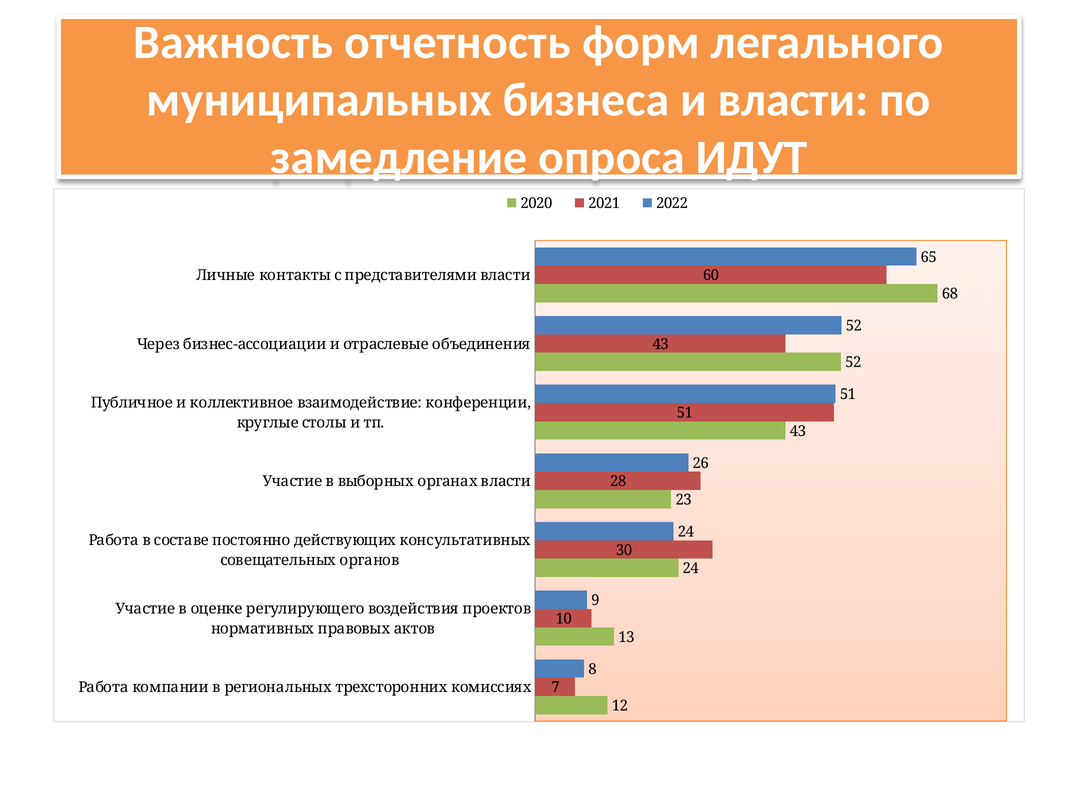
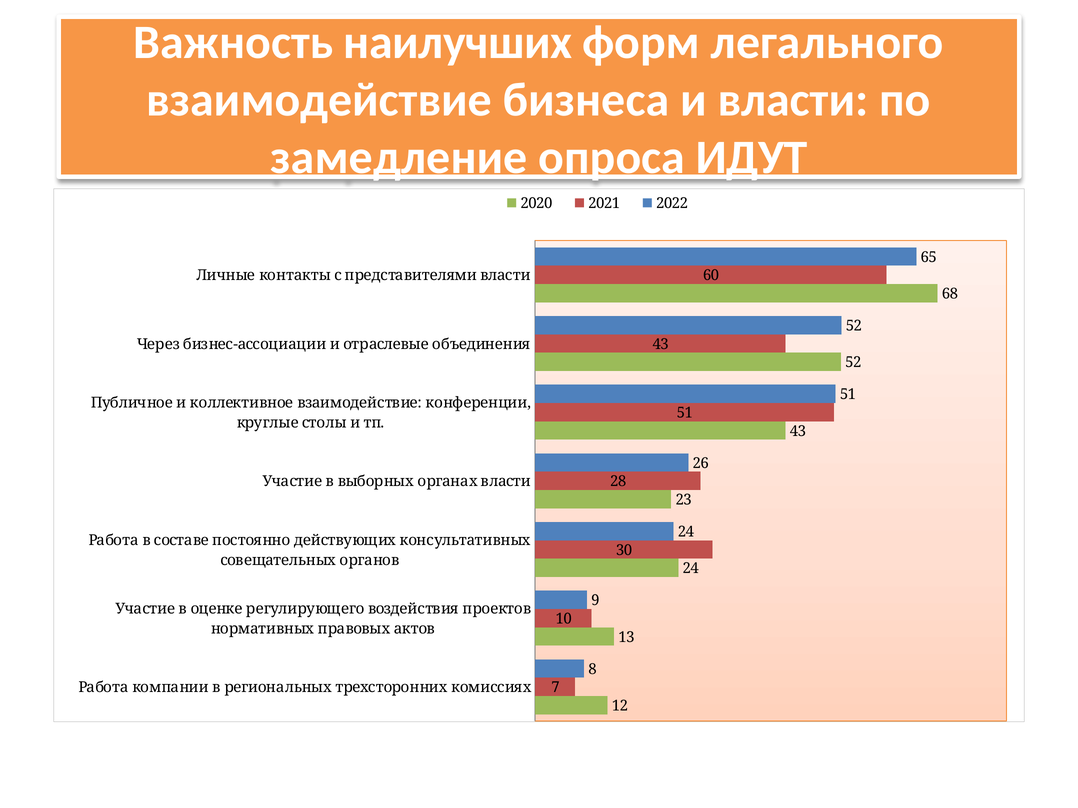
отчетность: отчетность -> наилучших (458, 43)
муниципальных: муниципальных -> взаимодействие (319, 100)
